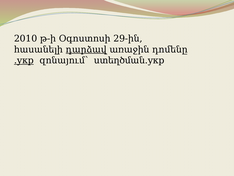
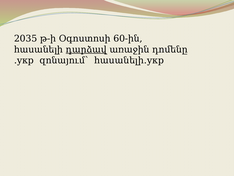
2010: 2010 -> 2035 (26, 38)
29-ին: 29-ին -> 60-ին (128, 38)
.укр underline: present -> none (24, 60)
ստեղծման.укр: ստեղծման.укр -> հասանելի.укр (129, 60)
